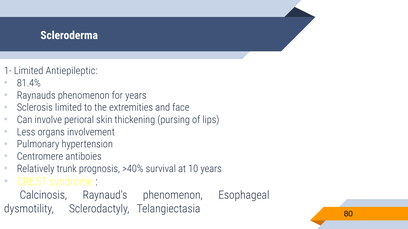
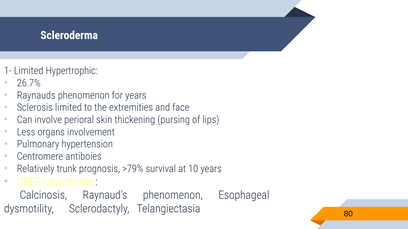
Antiepileptic: Antiepileptic -> Hypertrophic (72, 71)
81.4%: 81.4% -> 26.7% (29, 83)
>40%: >40% -> >79% (133, 169)
